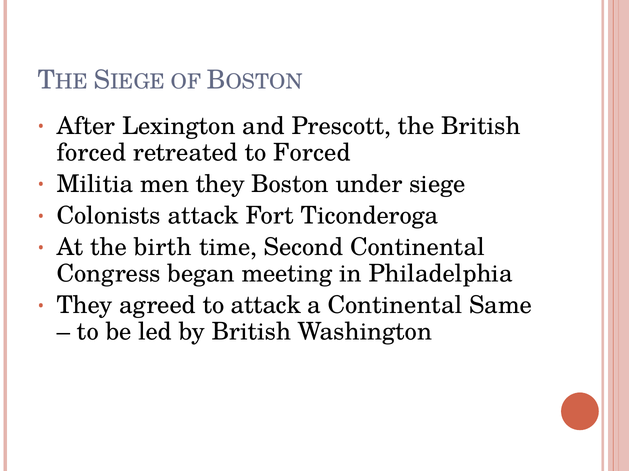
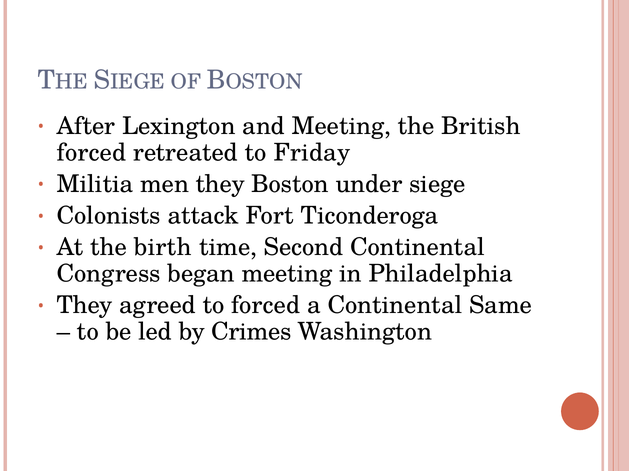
and Prescott: Prescott -> Meeting (341, 126)
to Forced: Forced -> Friday (312, 153)
to attack: attack -> forced (266, 306)
by British: British -> Crimes (251, 332)
